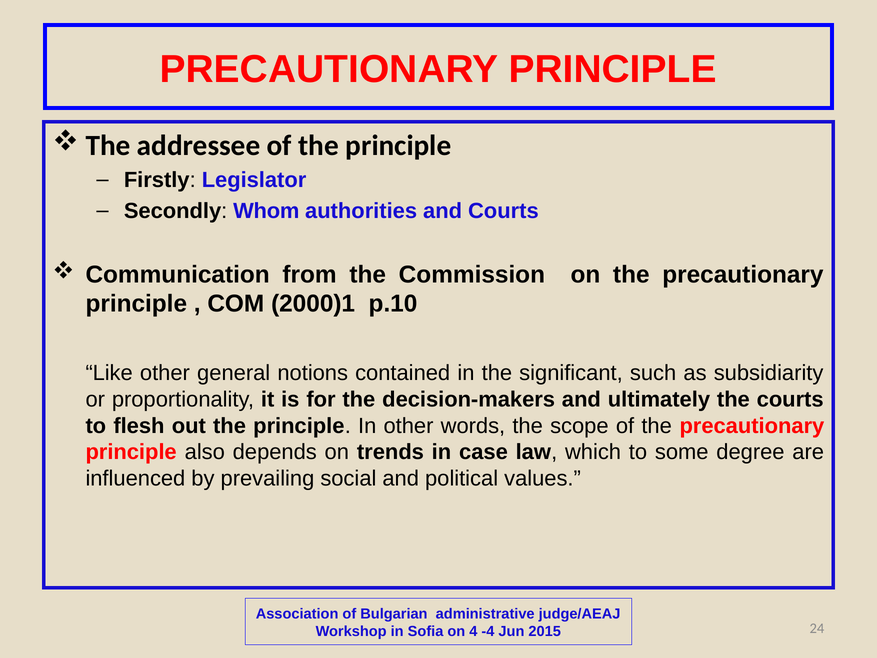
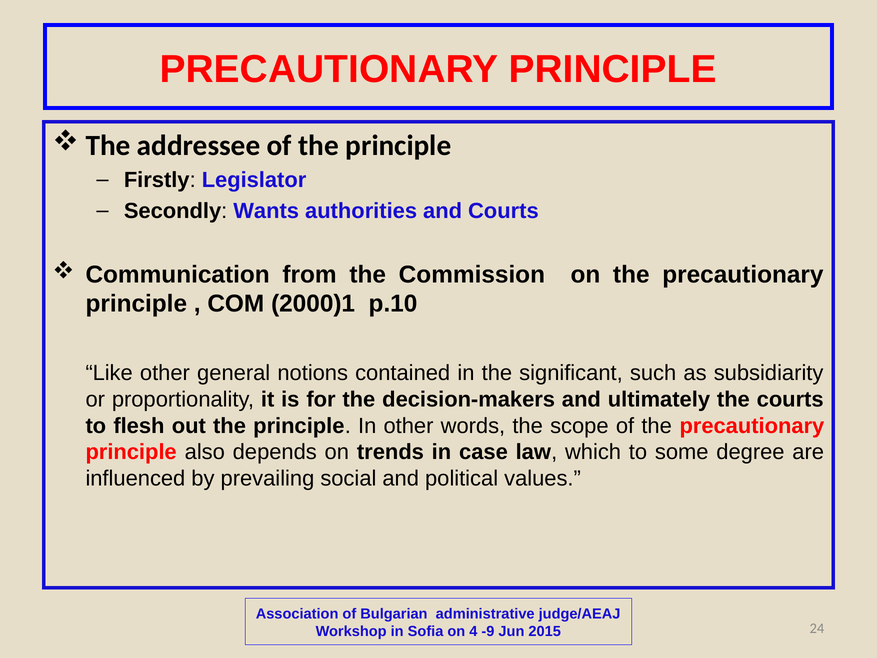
Whom: Whom -> Wants (266, 211)
-4: -4 -> -9 (488, 631)
